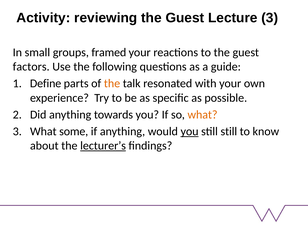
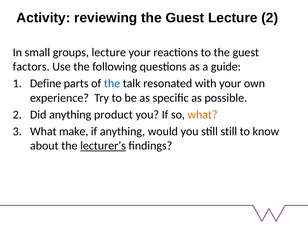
Lecture 3: 3 -> 2 (270, 18)
groups framed: framed -> lecture (109, 52)
the colour: orange -> blue (112, 83)
towards: towards -> product (113, 115)
some: some -> make (74, 131)
you underline: present -> none (190, 131)
